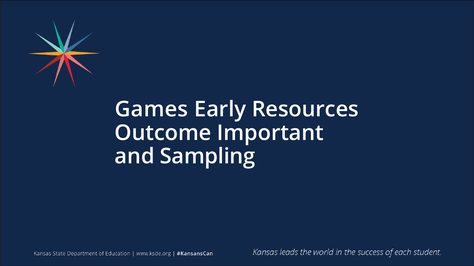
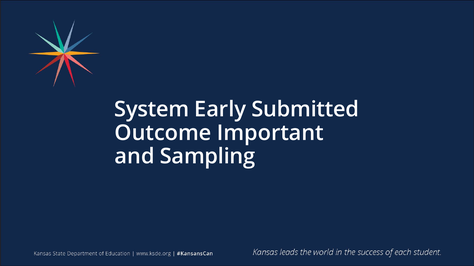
Games: Games -> System (152, 110)
Resources: Resources -> Submitted (305, 110)
